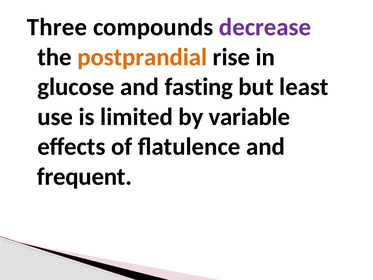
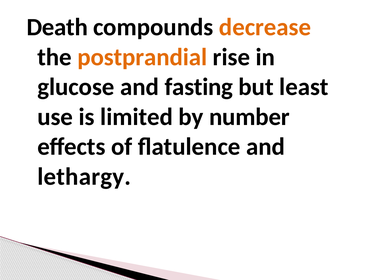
Three: Three -> Death (57, 27)
decrease colour: purple -> orange (265, 27)
variable: variable -> number (249, 117)
frequent: frequent -> lethargy (84, 176)
